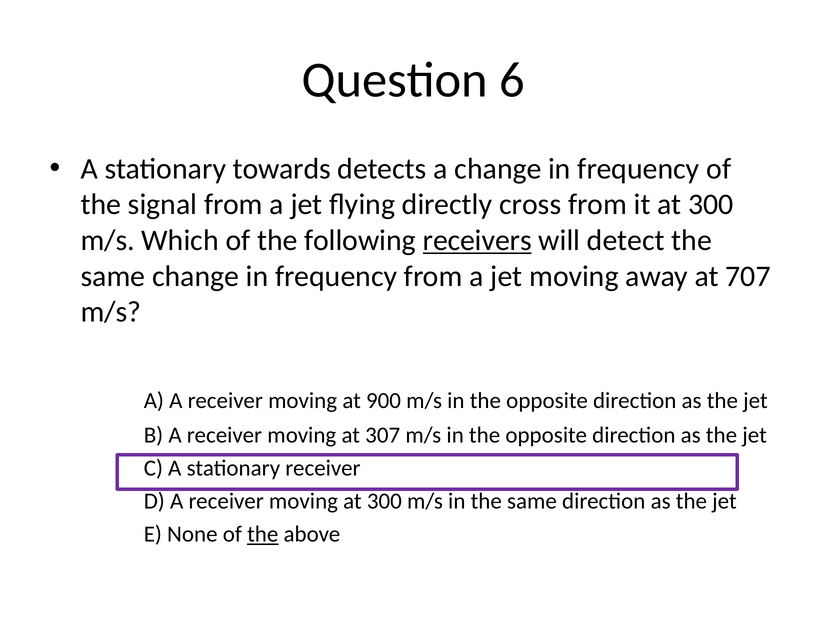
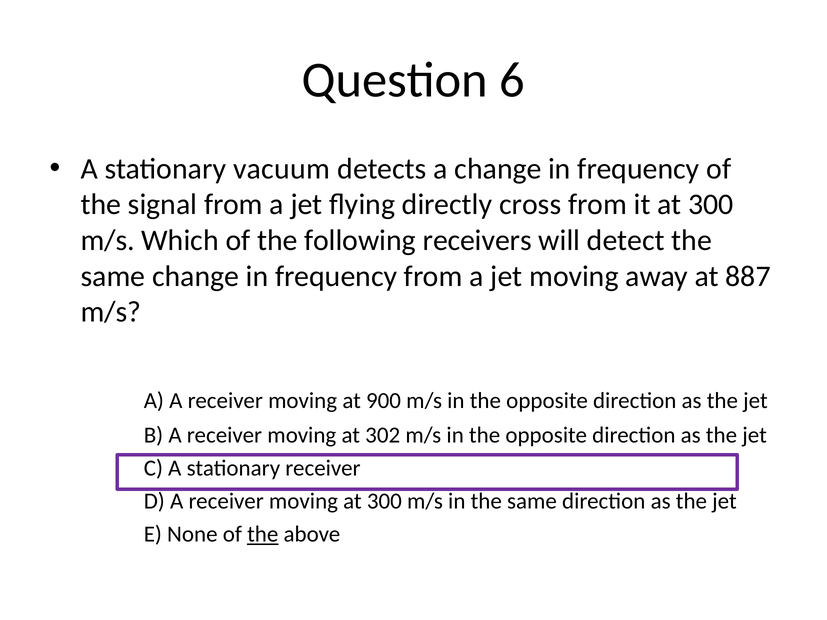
towards: towards -> vacuum (282, 169)
receivers underline: present -> none (477, 240)
707: 707 -> 887 (748, 276)
307: 307 -> 302 (383, 435)
